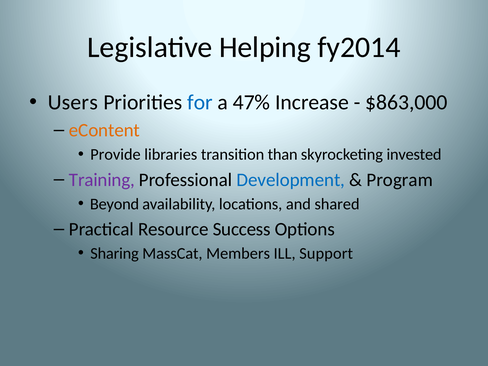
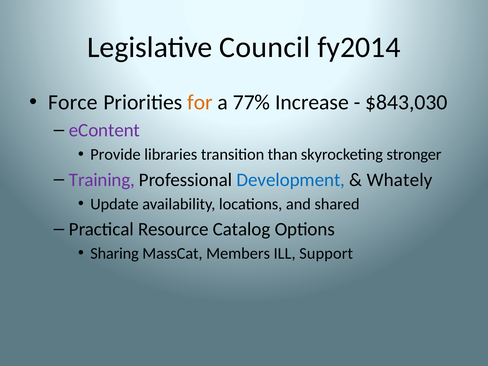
Helping: Helping -> Council (265, 47)
Users: Users -> Force (73, 102)
for colour: blue -> orange (200, 102)
47%: 47% -> 77% (251, 102)
$863,000: $863,000 -> $843,030 (406, 102)
eContent colour: orange -> purple (104, 130)
invested: invested -> stronger (414, 155)
Program: Program -> Whately (400, 180)
Beyond: Beyond -> Update (115, 204)
Success: Success -> Catalog (242, 229)
